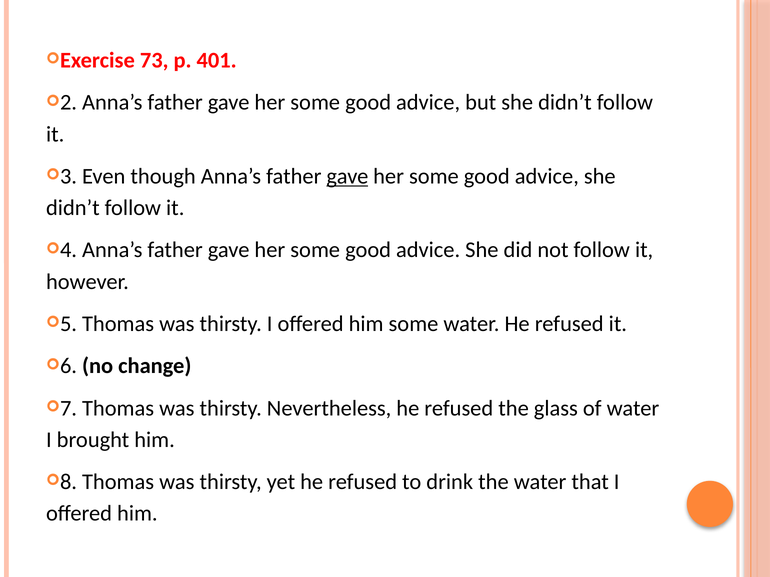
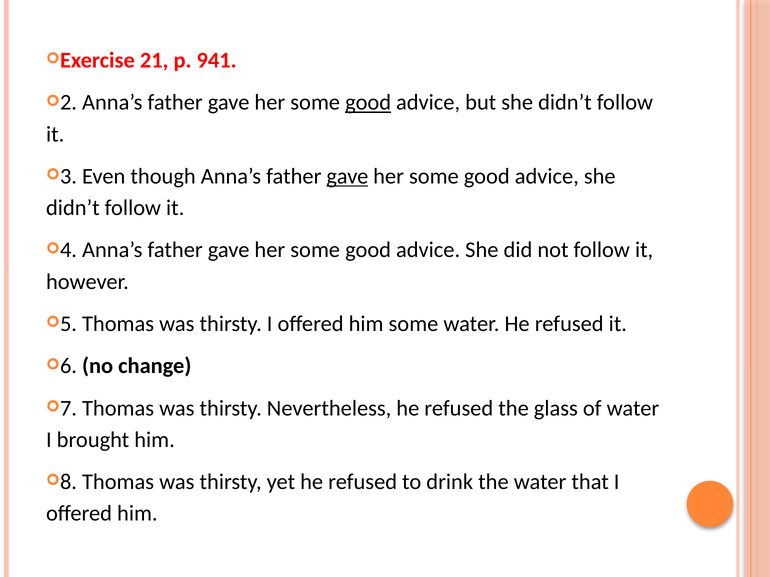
73: 73 -> 21 (154, 60)
401: 401 -> 941 (217, 60)
good underline: none -> present (368, 103)
